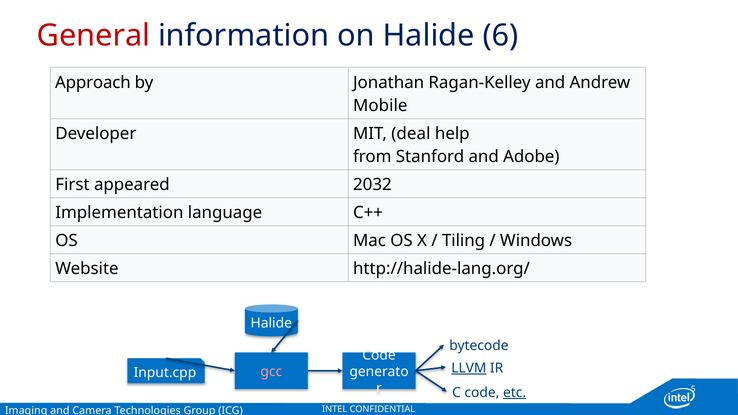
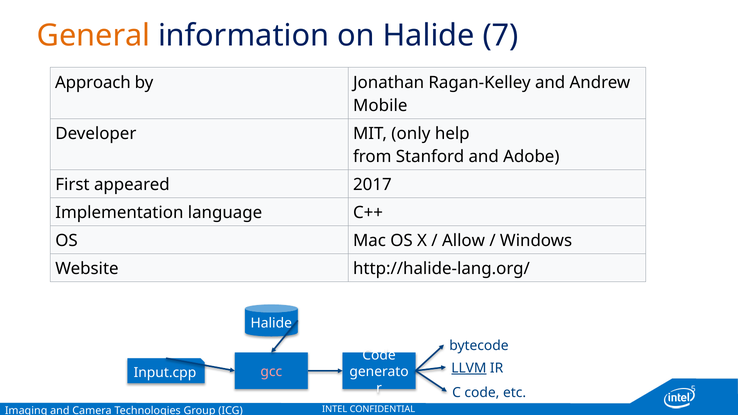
General colour: red -> orange (94, 35)
6: 6 -> 7 (501, 35)
deal: deal -> only (411, 134)
2032: 2032 -> 2017 (372, 185)
Tiling: Tiling -> Allow (464, 241)
etc underline: present -> none (515, 393)
